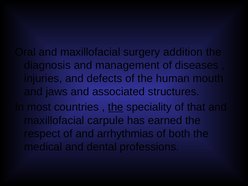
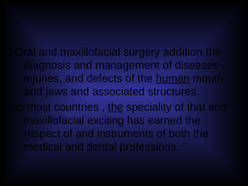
human underline: none -> present (173, 78)
carpule: carpule -> exciting (106, 120)
arrhythmias: arrhythmias -> instruments (125, 134)
